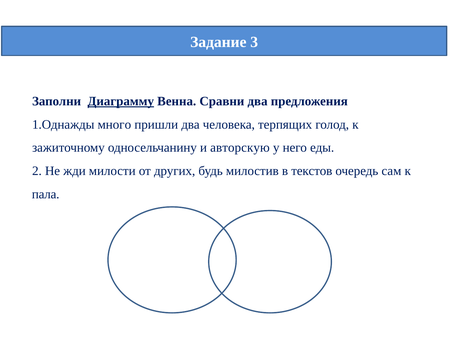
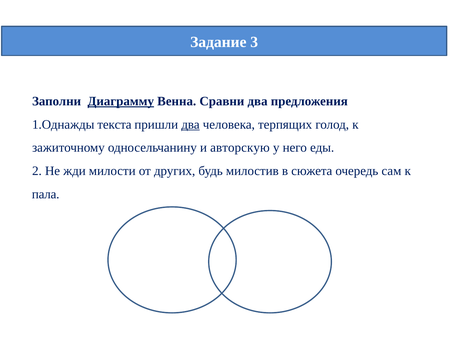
много: много -> текста (114, 125)
два underline: none -> present (190, 125)
текстов: текстов -> сюжета (312, 171)
